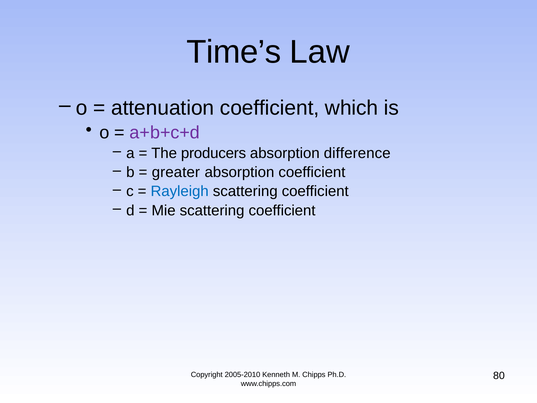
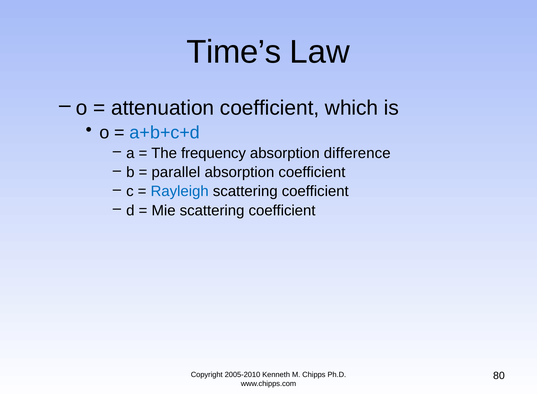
a+b+c+d colour: purple -> blue (165, 132)
producers: producers -> frequency (214, 153)
greater: greater -> parallel (176, 172)
